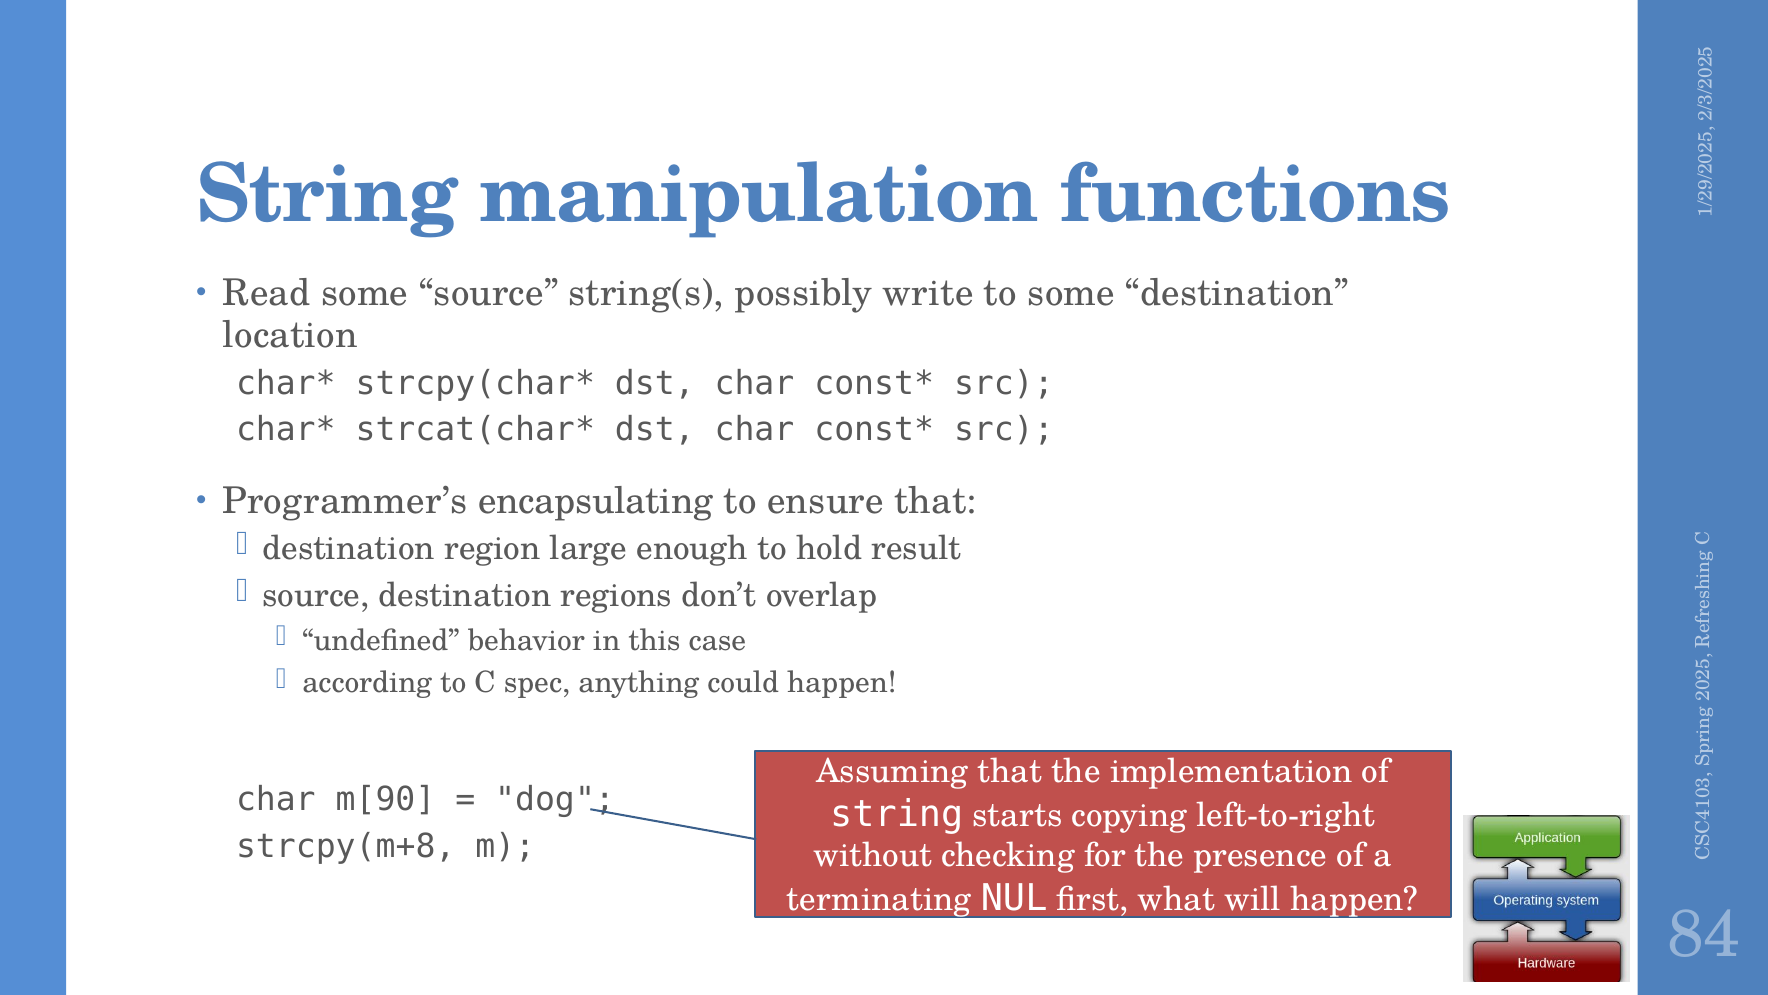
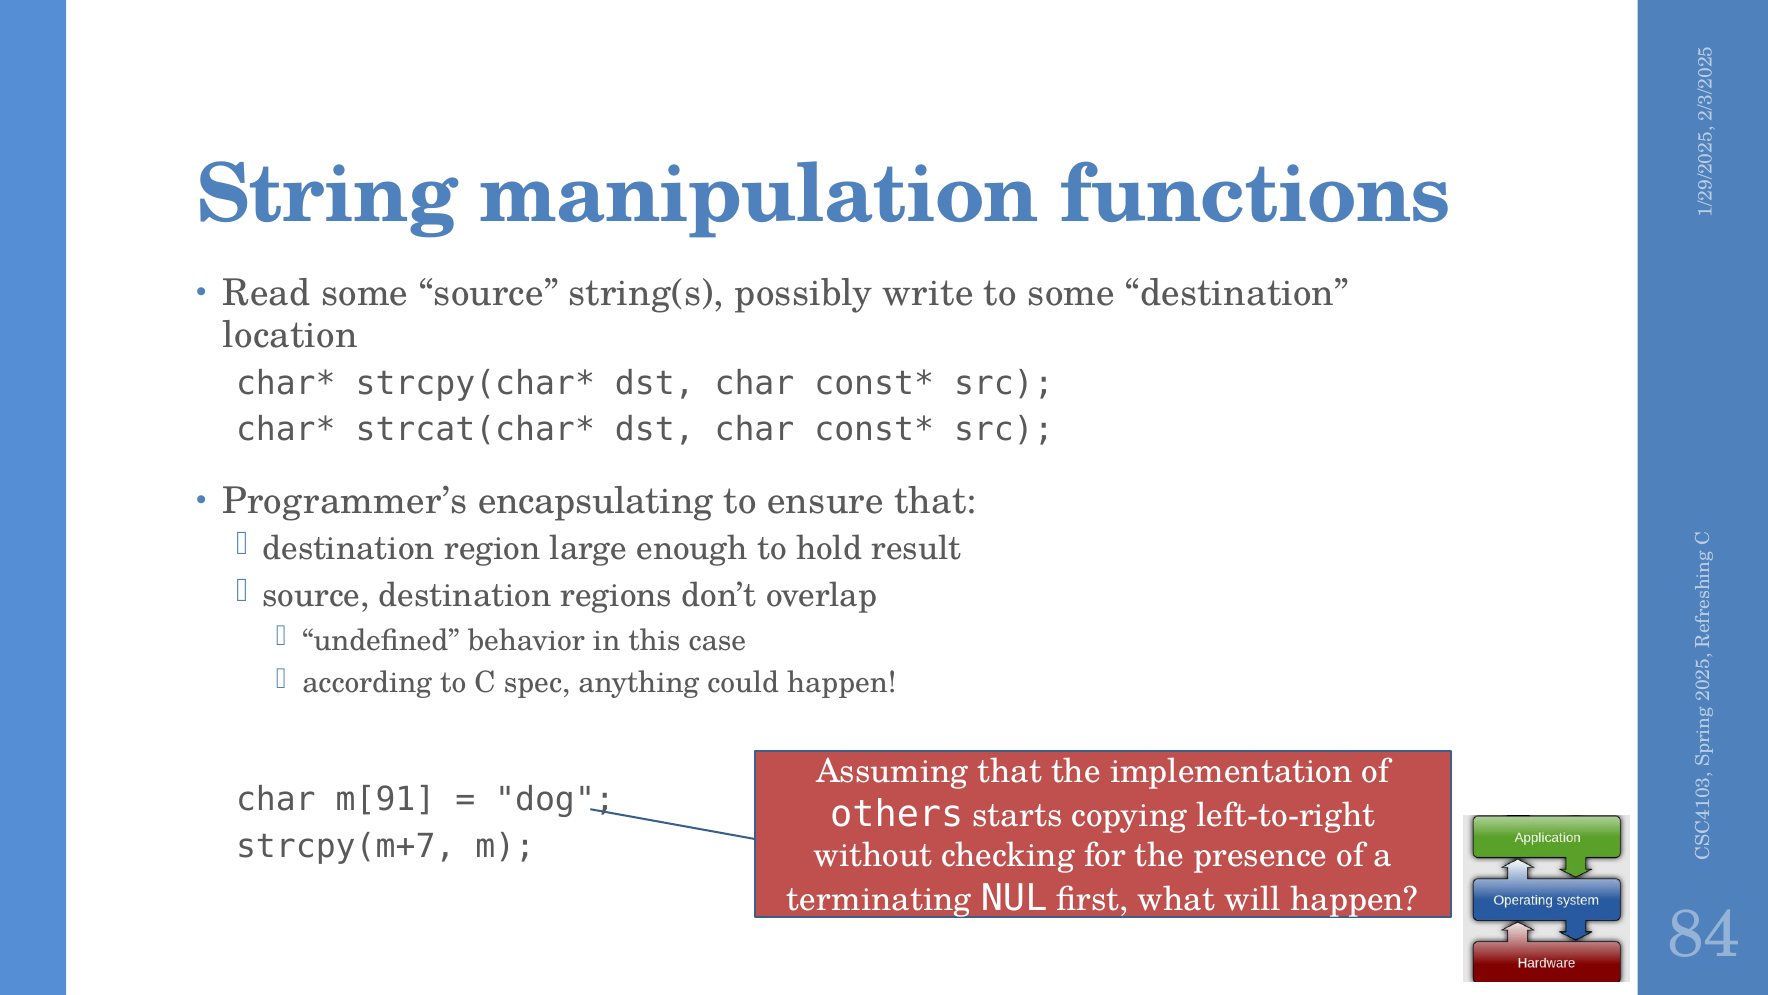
m[90: m[90 -> m[91 (385, 799)
string: string -> others (897, 814)
strcpy(m+8: strcpy(m+8 -> strcpy(m+7 (346, 846)
